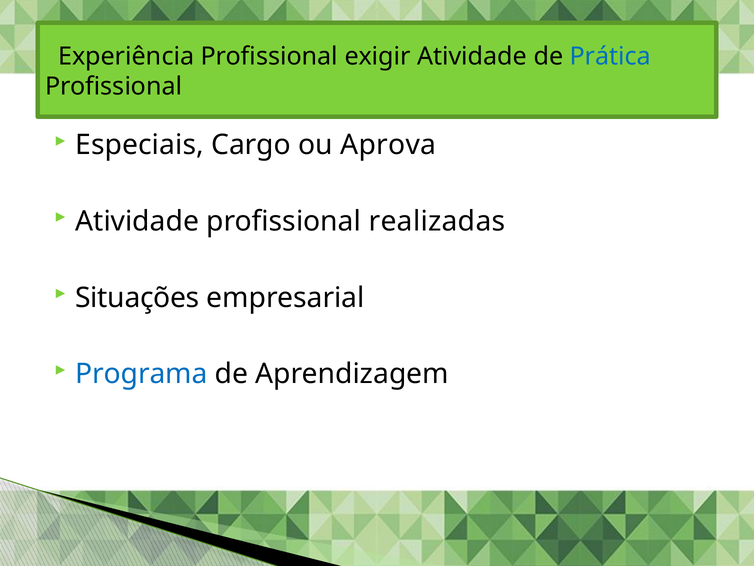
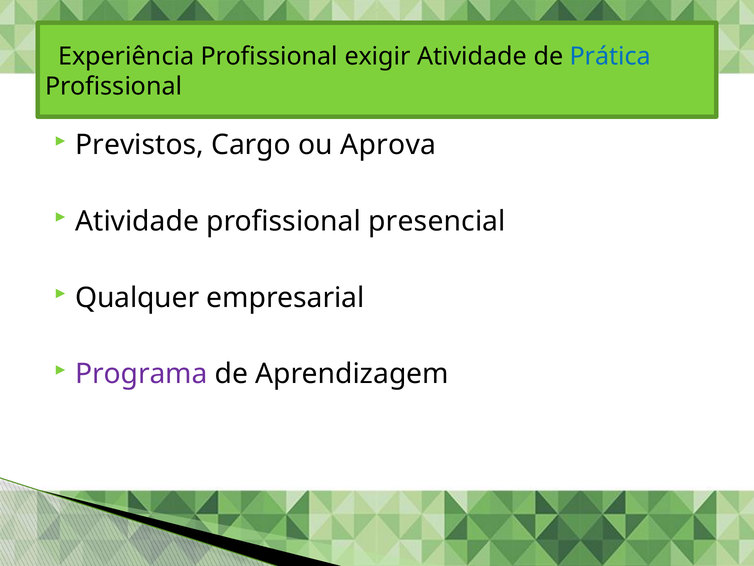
Especiais: Especiais -> Previstos (140, 145)
realizadas: realizadas -> presencial (437, 221)
Situações: Situações -> Qualquer (137, 297)
Programa colour: blue -> purple (141, 374)
